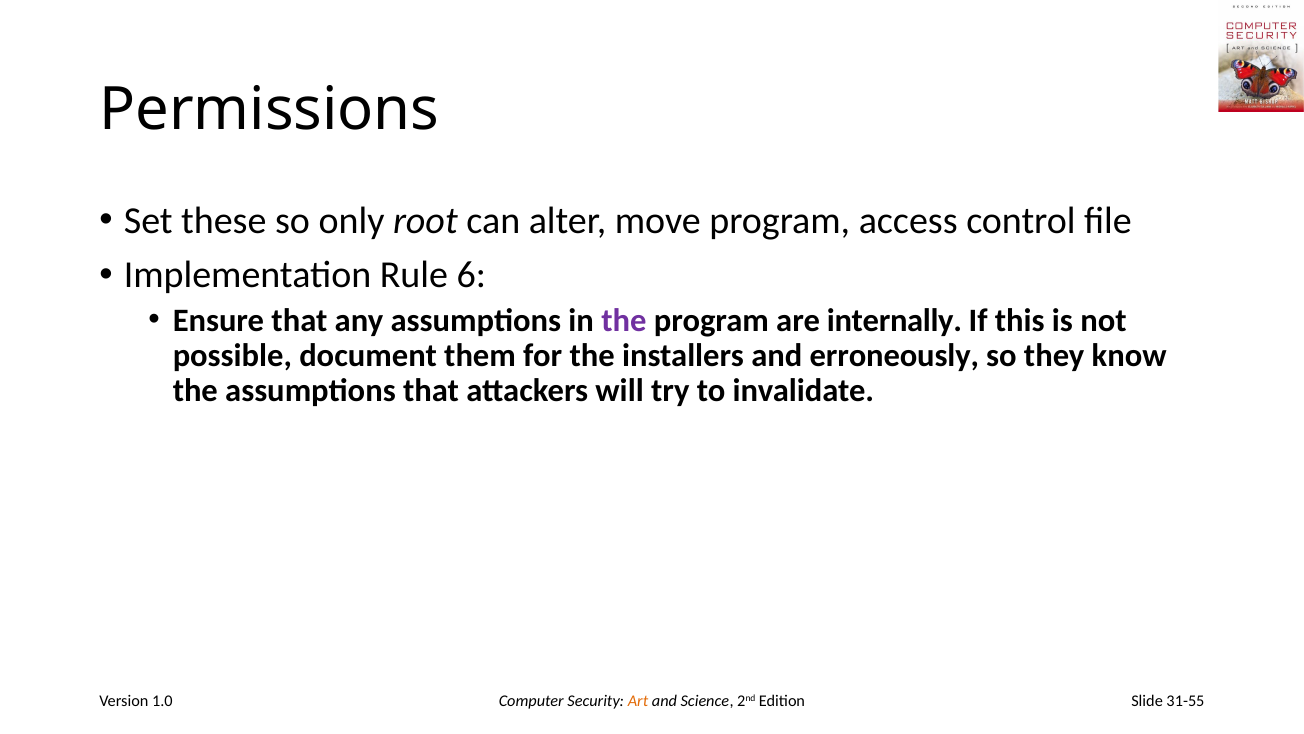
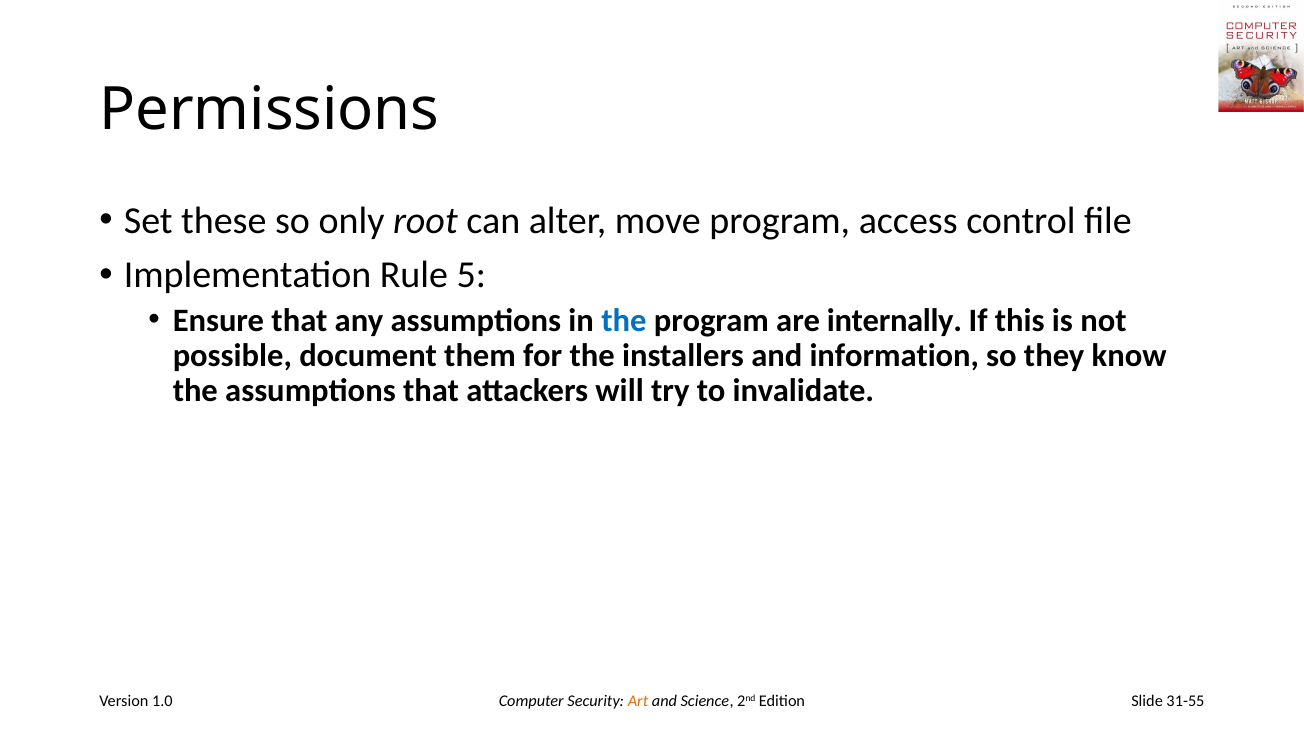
6: 6 -> 5 (471, 275)
the colour: purple -> blue (624, 320)
erroneously: erroneously -> information (894, 355)
